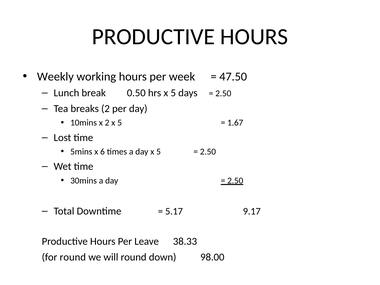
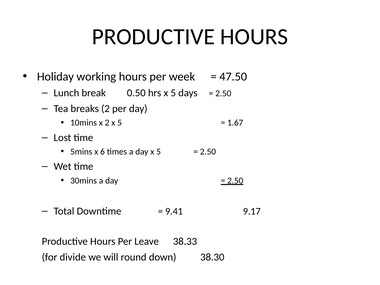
Weekly: Weekly -> Holiday (55, 77)
5.17: 5.17 -> 9.41 (174, 211)
for round: round -> divide (73, 257)
98.00: 98.00 -> 38.30 (212, 257)
